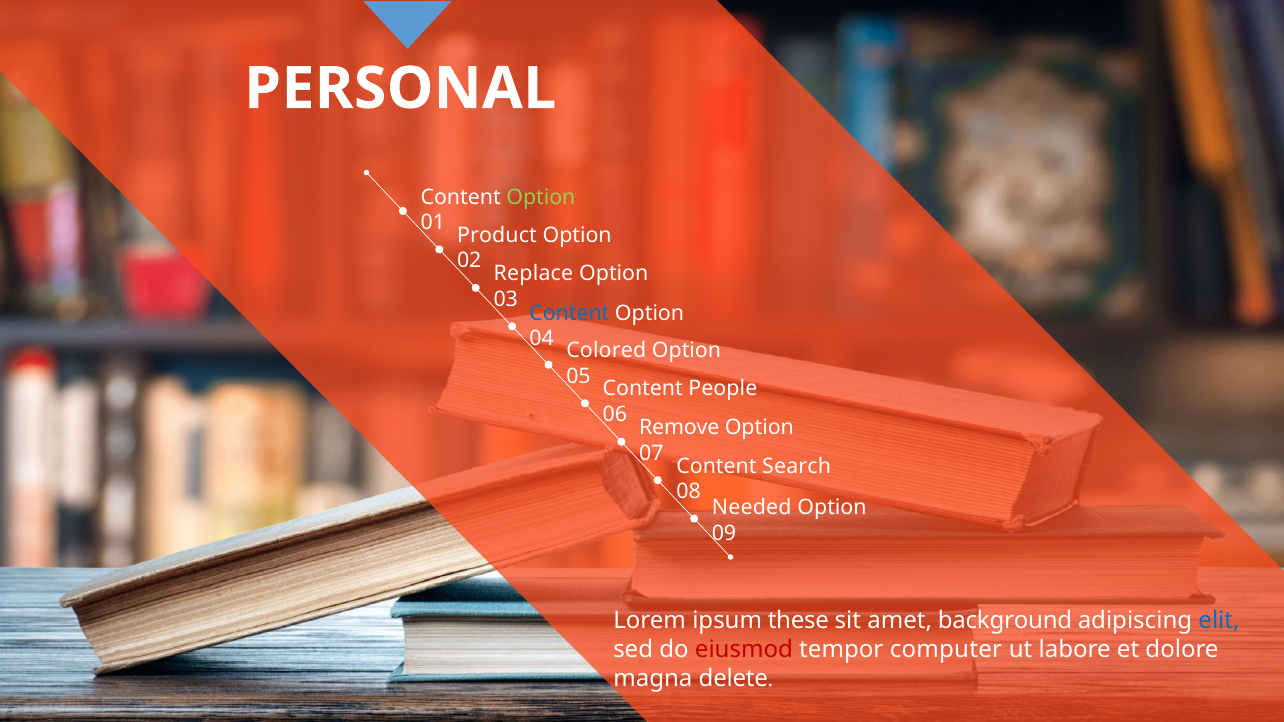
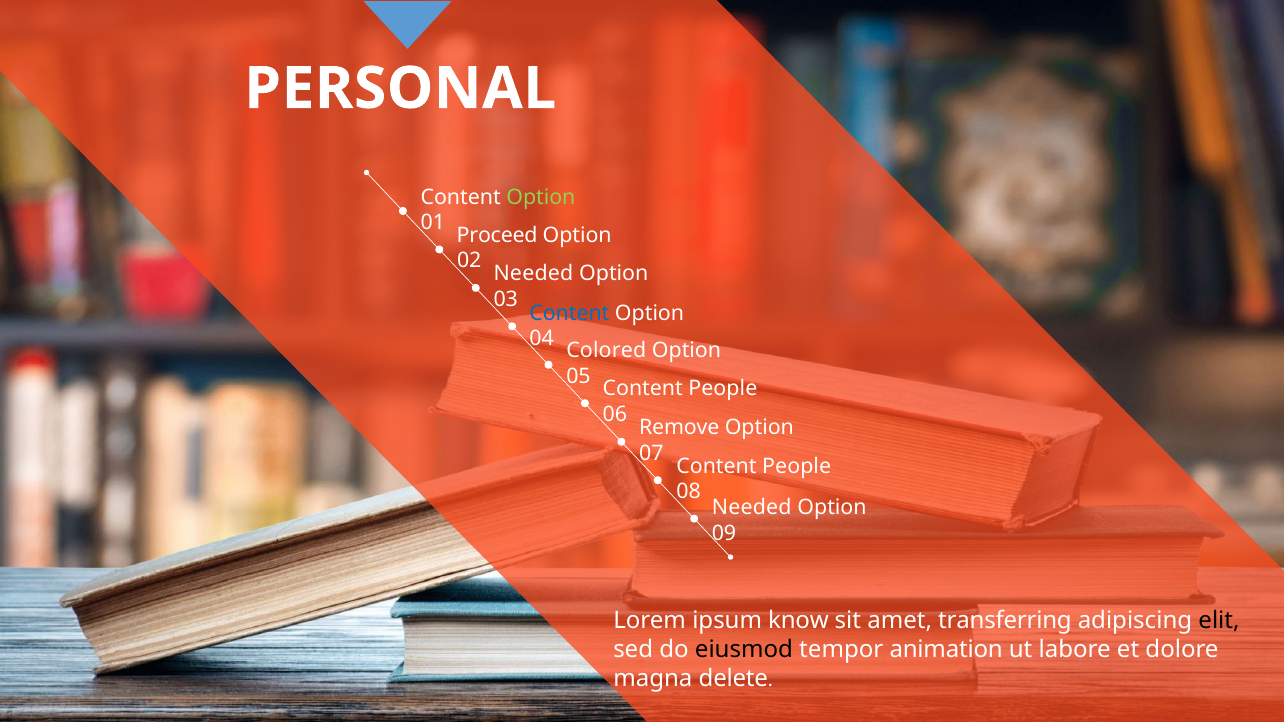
Product: Product -> Proceed (497, 235)
Replace: Replace -> Needed (533, 274)
Search: Search -> People (797, 466)
these: these -> know (798, 621)
background: background -> transferring (1005, 621)
elit colour: blue -> black (1219, 621)
eiusmod colour: red -> black (744, 650)
computer: computer -> animation (946, 650)
